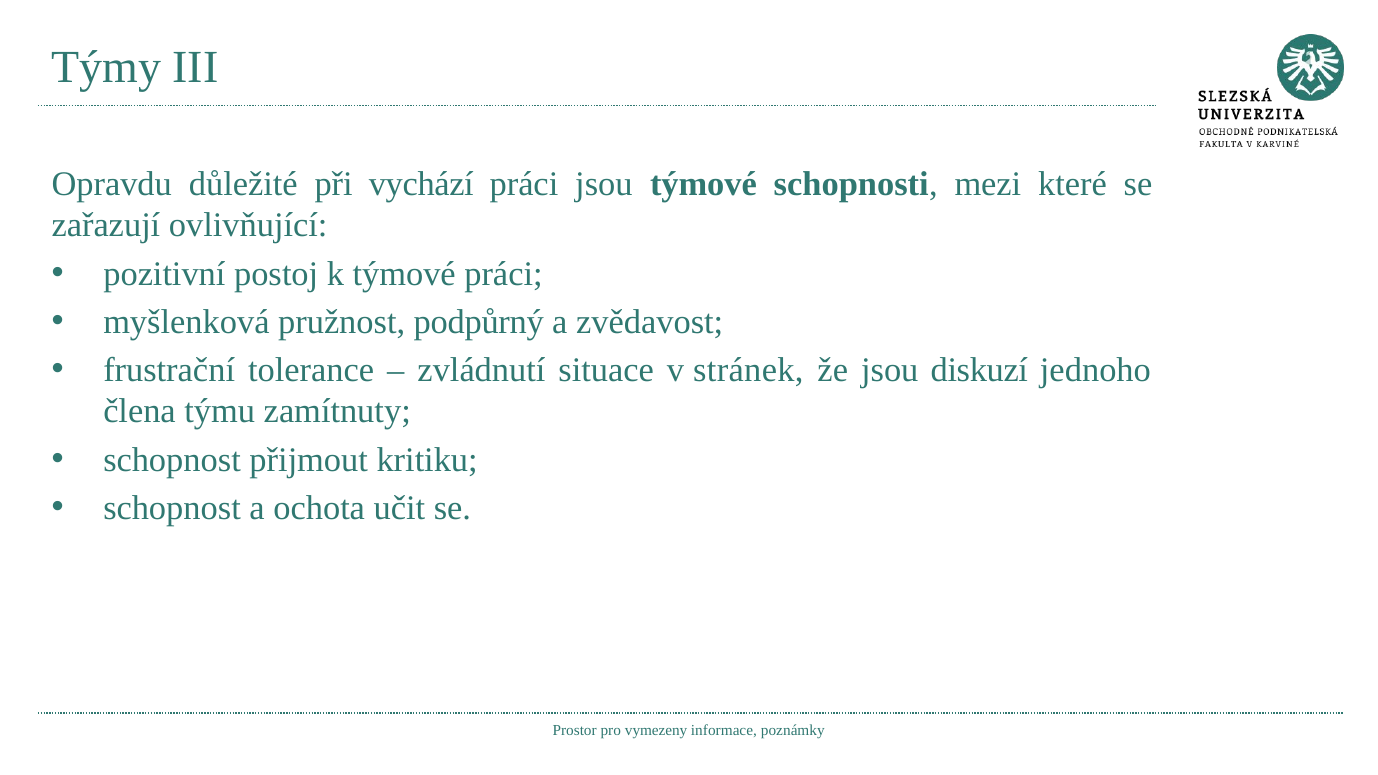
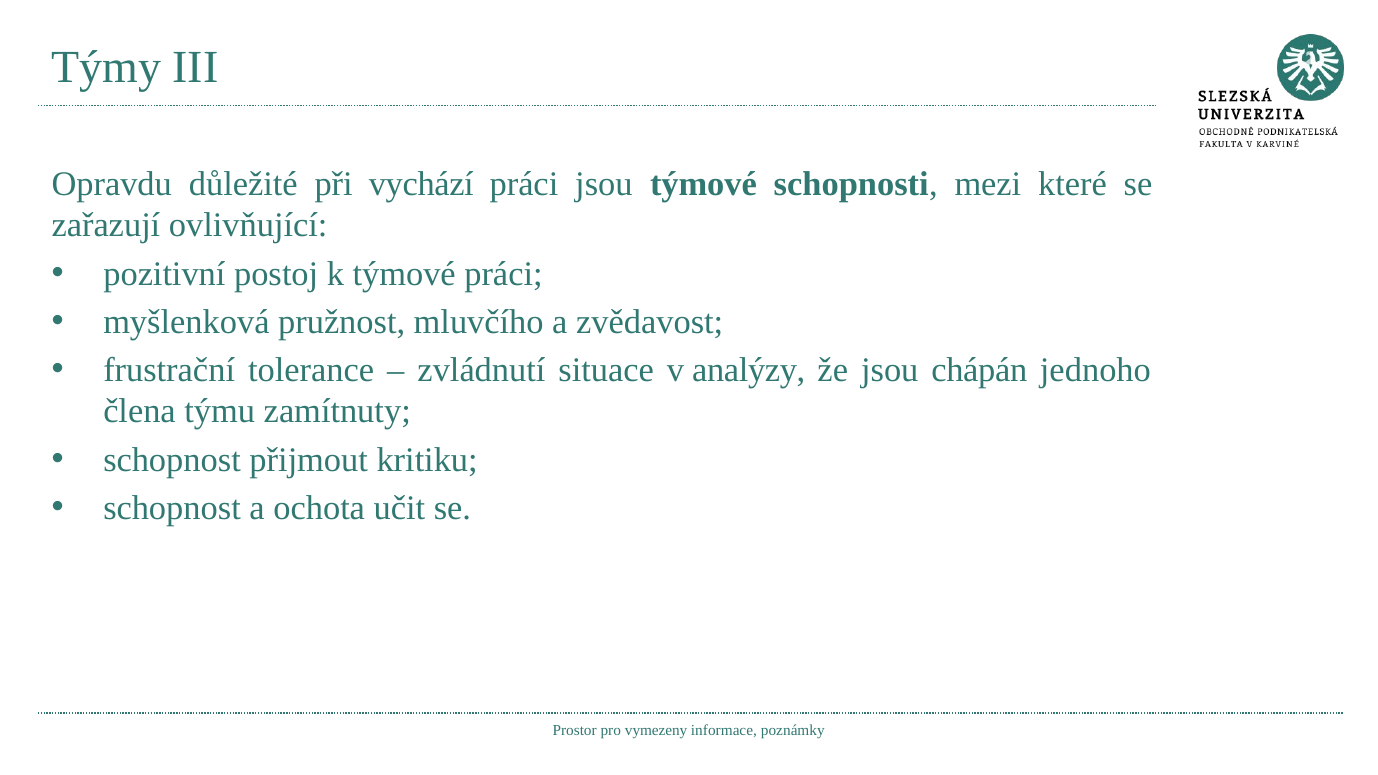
podpůrný: podpůrný -> mluvčího (479, 322)
stránek: stránek -> analýzy (749, 370)
diskuzí: diskuzí -> chápán (979, 370)
